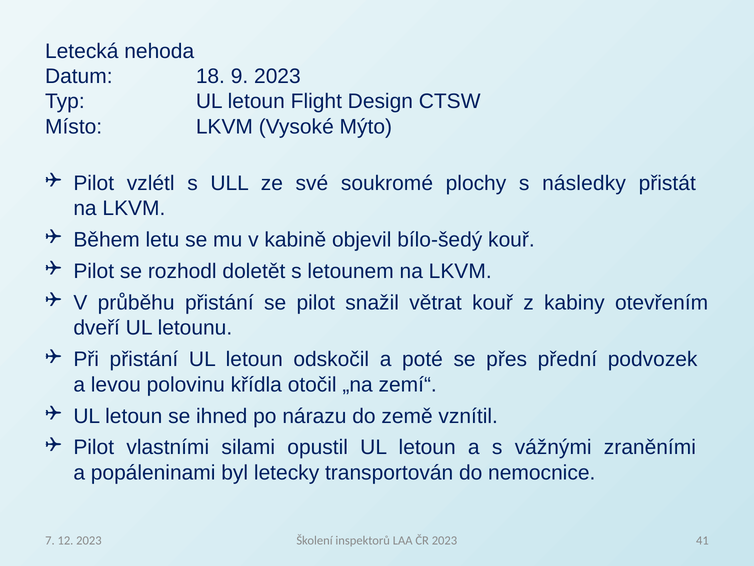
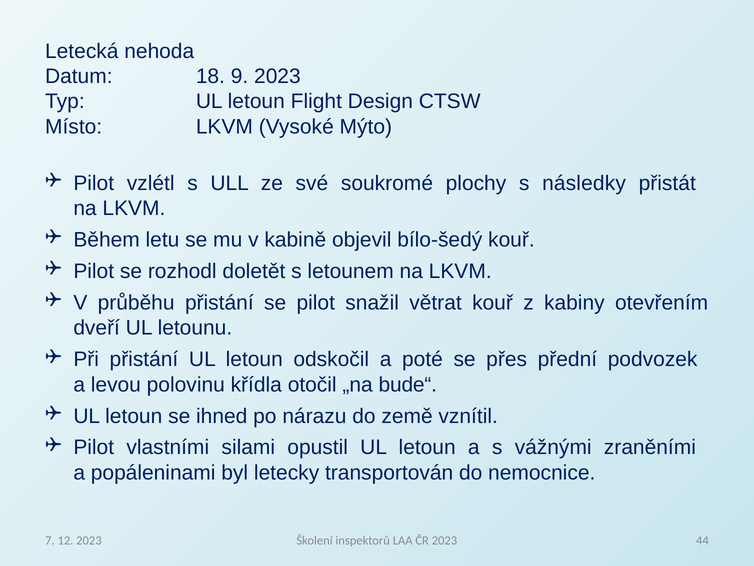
zemí“: zemí“ -> bude“ (408, 384)
41: 41 -> 44 (702, 540)
